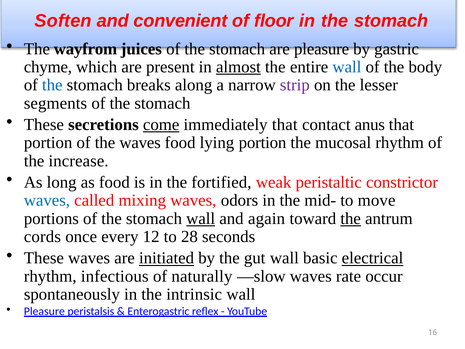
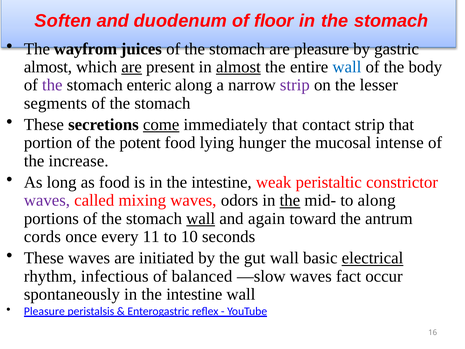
convenient: convenient -> duodenum (180, 21)
chyme: chyme -> almost (48, 67)
are underline: none -> present (132, 67)
the colour: blue -> purple (52, 85)
breaks: breaks -> enteric (149, 85)
contact anus: anus -> strip (370, 125)
the waves: waves -> potent (140, 143)
lying portion: portion -> hunger (262, 143)
mucosal rhythm: rhythm -> intense (400, 143)
is in the fortified: fortified -> intestine (222, 182)
waves colour: blue -> purple (47, 200)
the underline: none -> present (290, 200)
to move: move -> along (377, 200)
the underline: present -> none (351, 218)
12: 12 -> 11 (151, 237)
28: 28 -> 10 (189, 237)
initiated underline: present -> none (167, 258)
naturally: naturally -> balanced (202, 276)
rate: rate -> fact (349, 276)
spontaneously in the intrinsic: intrinsic -> intestine (194, 294)
